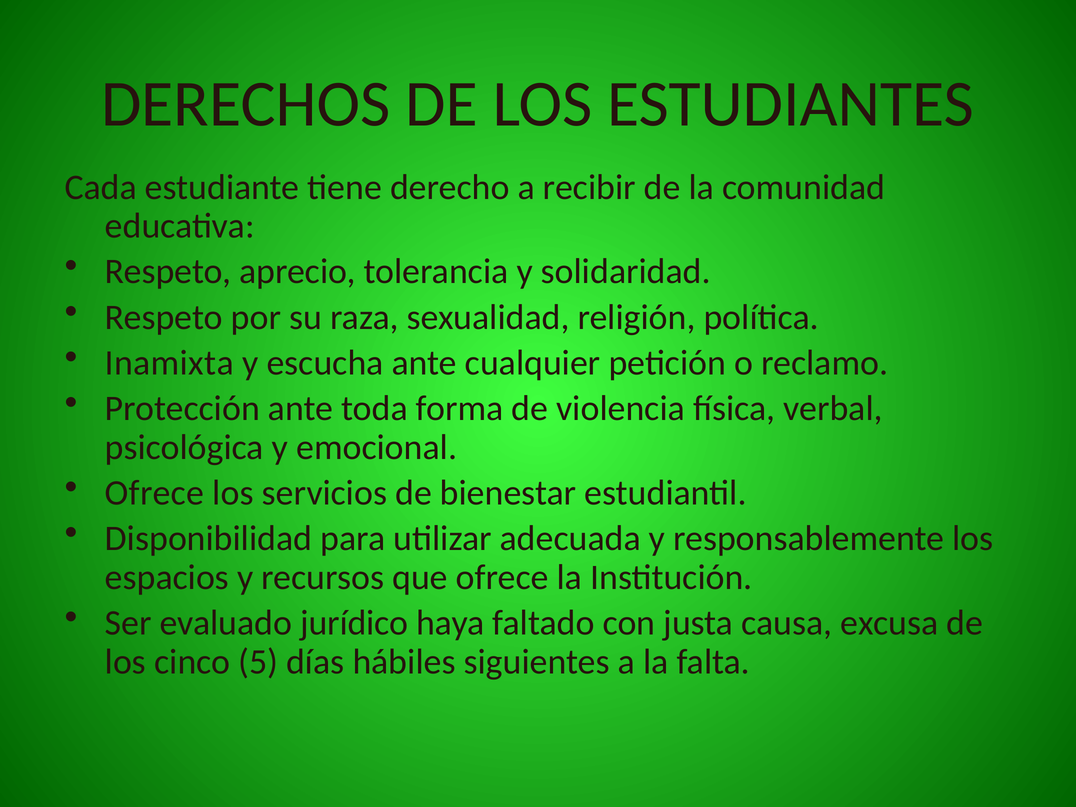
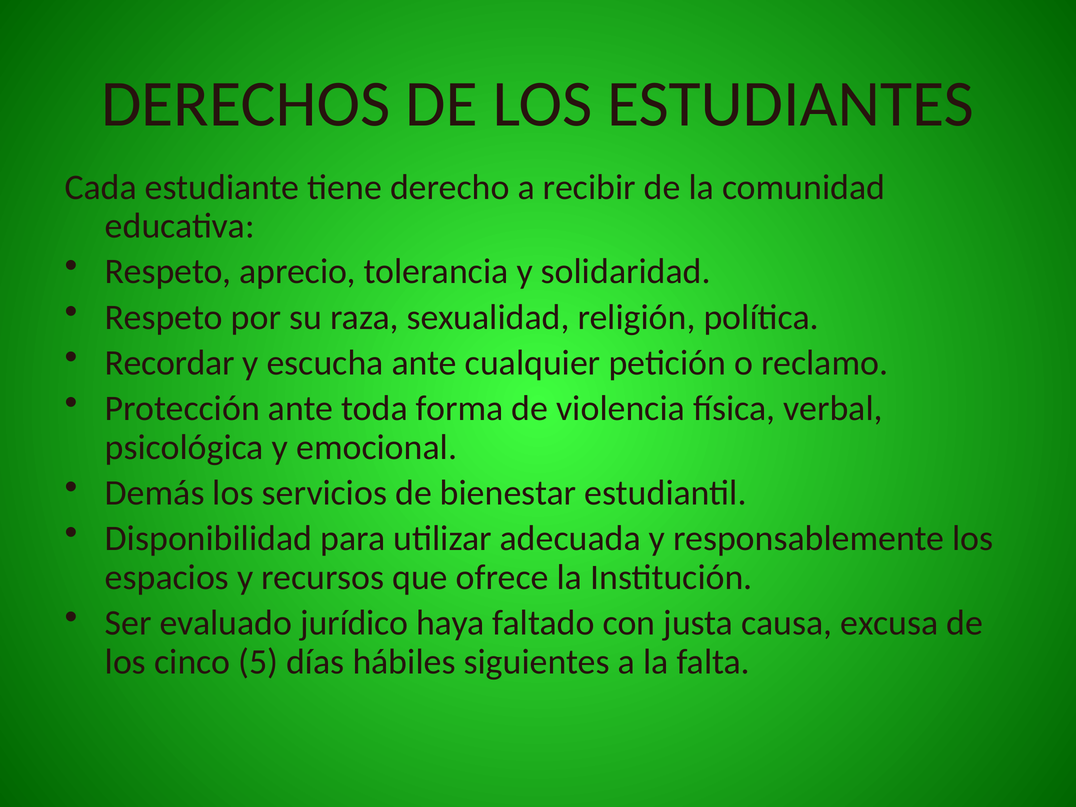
Inamixta: Inamixta -> Recordar (170, 363)
Ofrece: Ofrece -> Demás (155, 493)
